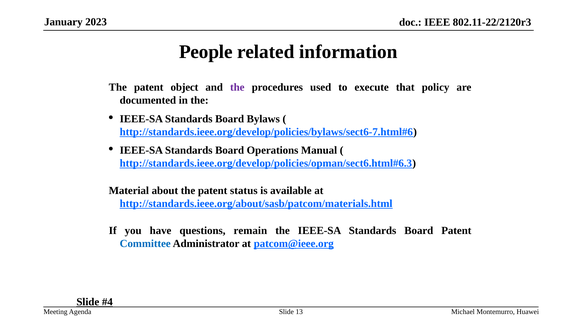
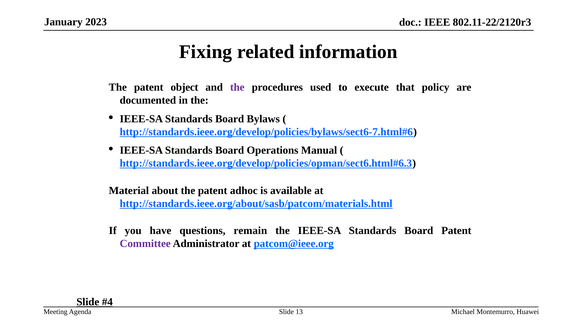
People: People -> Fixing (206, 52)
status: status -> adhoc (244, 190)
Committee colour: blue -> purple (145, 243)
